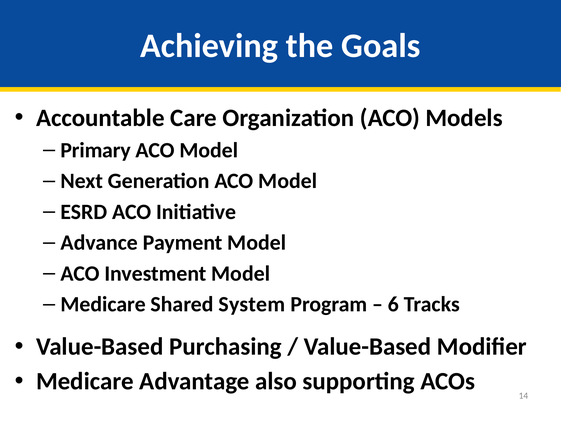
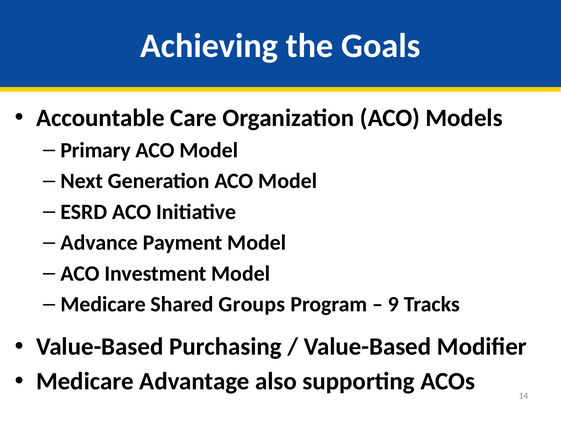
System: System -> Groups (252, 304)
6: 6 -> 9 (394, 304)
